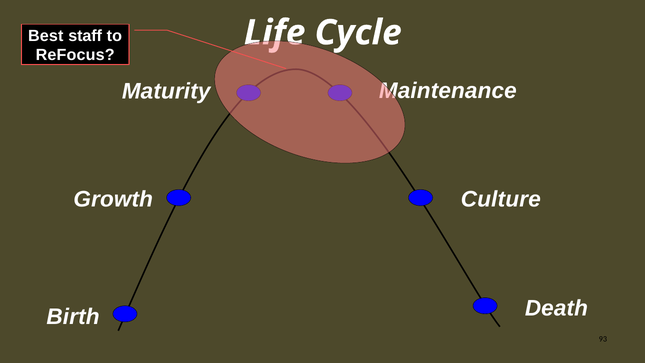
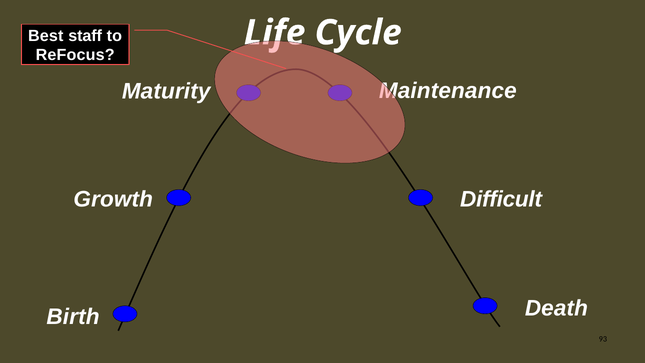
Culture: Culture -> Difficult (501, 199)
